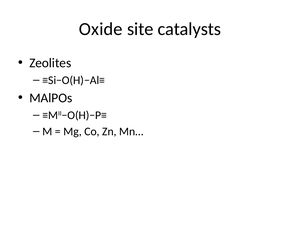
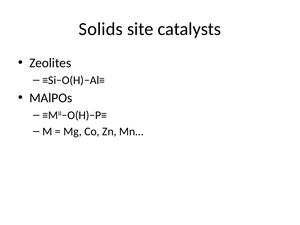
Oxide: Oxide -> Solids (101, 29)
